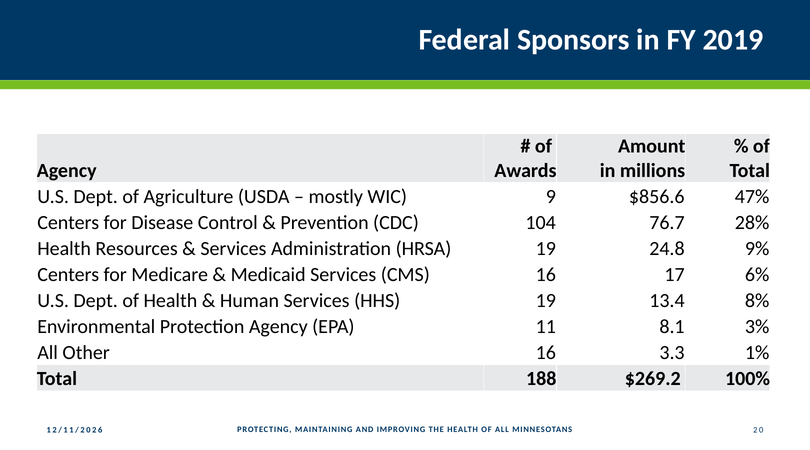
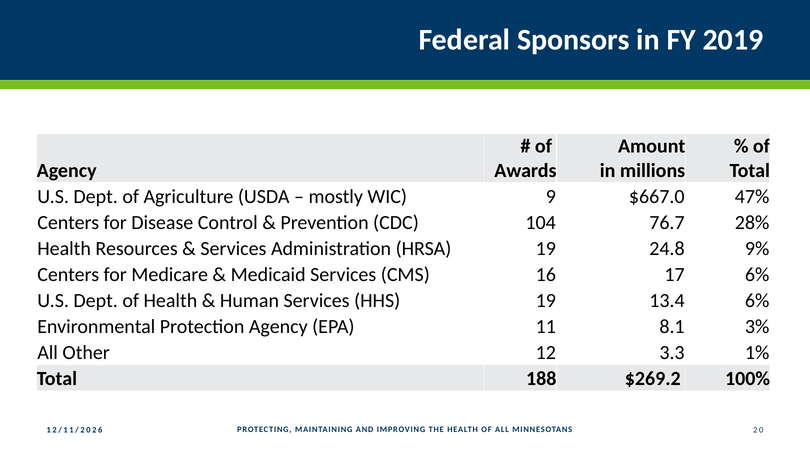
$856.6: $856.6 -> $667.0 (657, 197)
13.4 8%: 8% -> 6% (757, 301)
Other 16: 16 -> 12 (546, 353)
